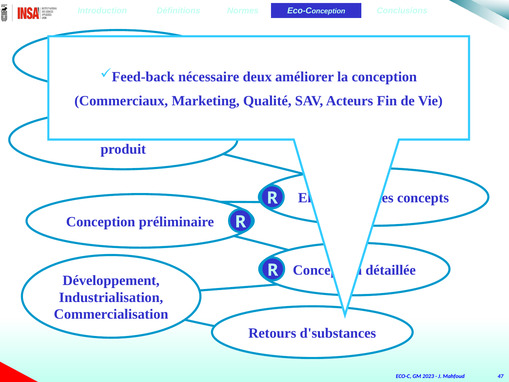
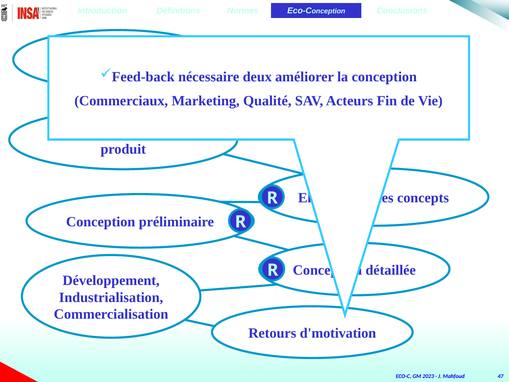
d'substances: d'substances -> d'motivation (338, 333)
